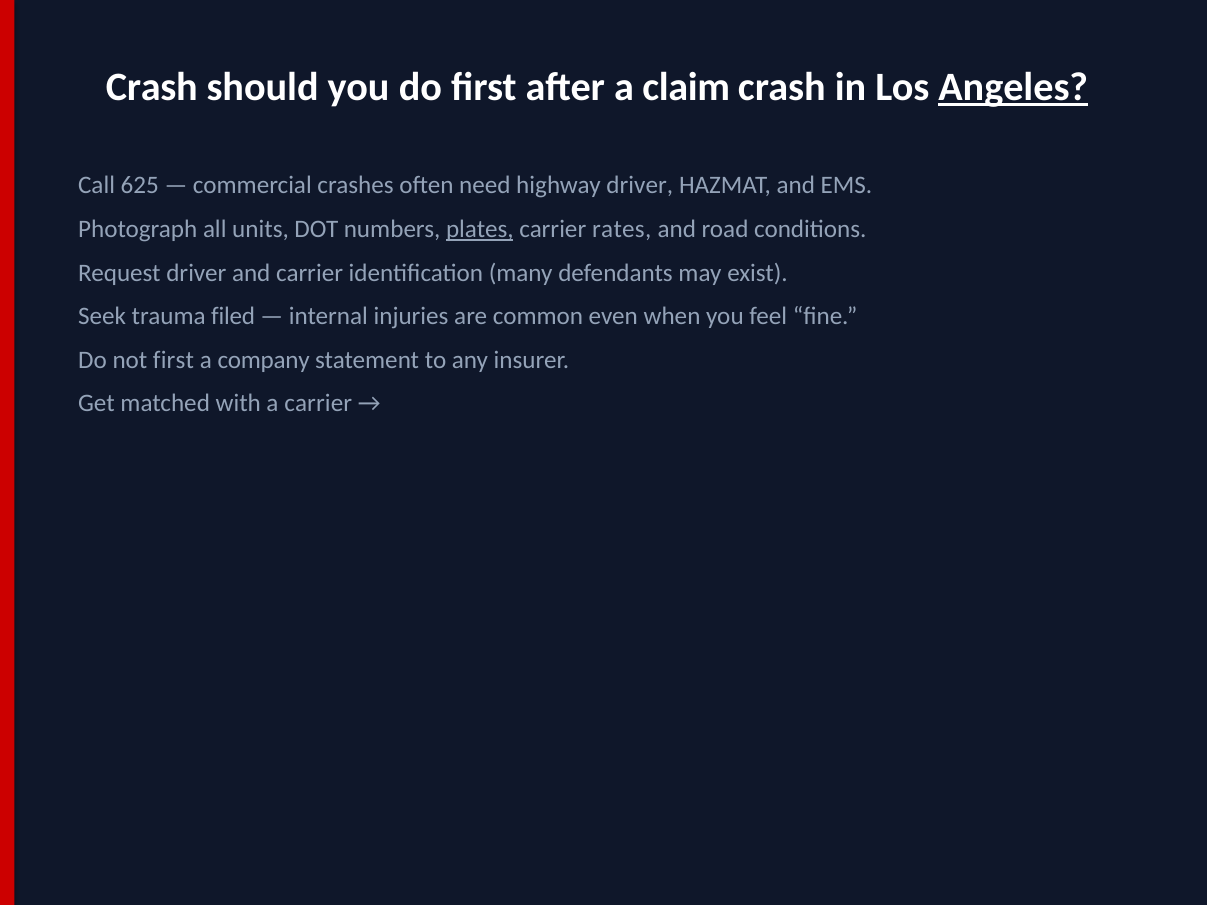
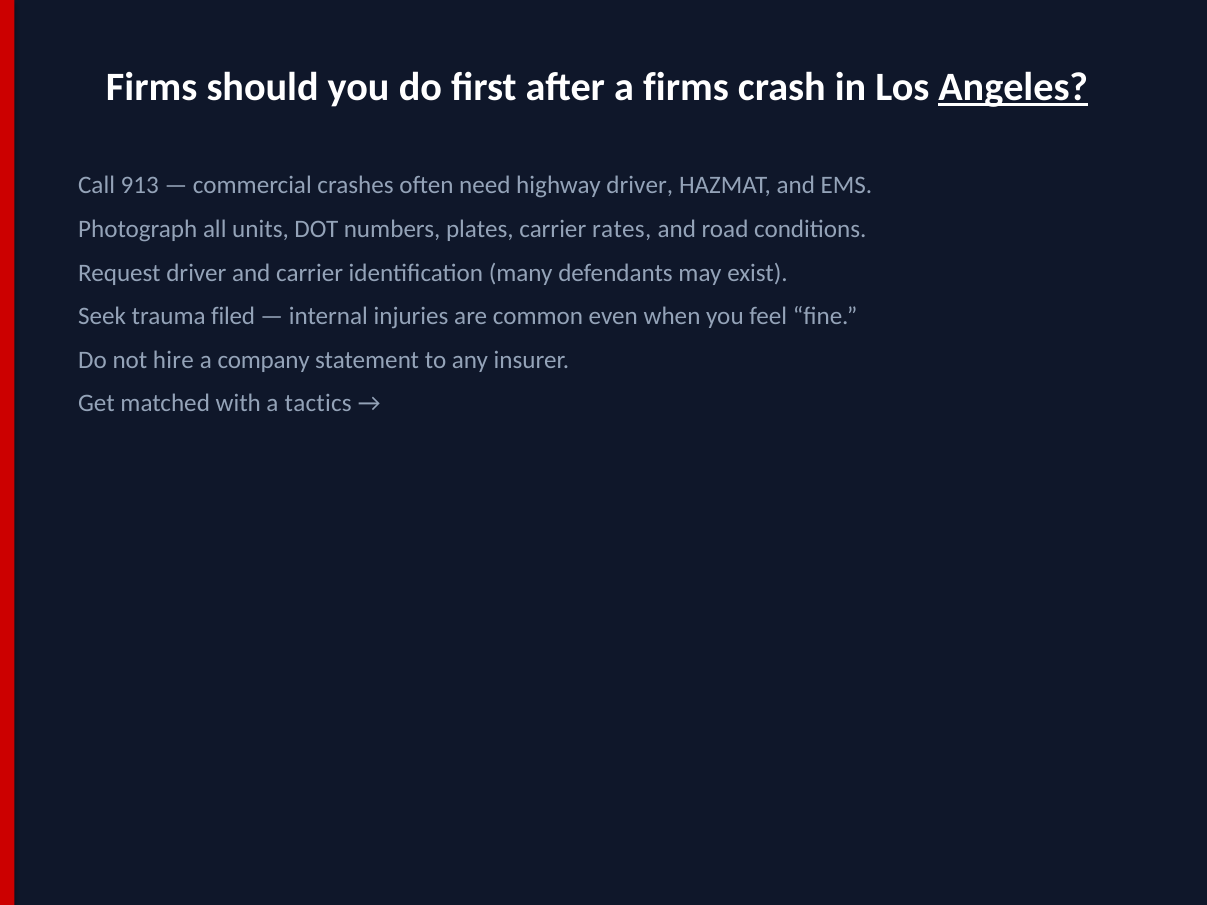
Crash: Crash -> Firms (152, 87)
a claim: claim -> firms (686, 87)
625: 625 -> 913 (140, 186)
plates underline: present -> none (480, 229)
not first: first -> hire (173, 360)
a carrier: carrier -> tactics (318, 404)
